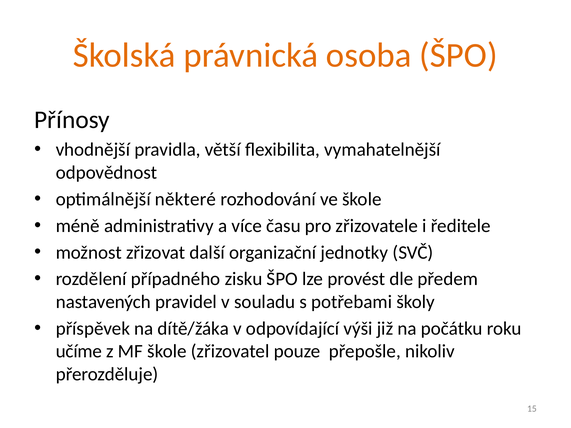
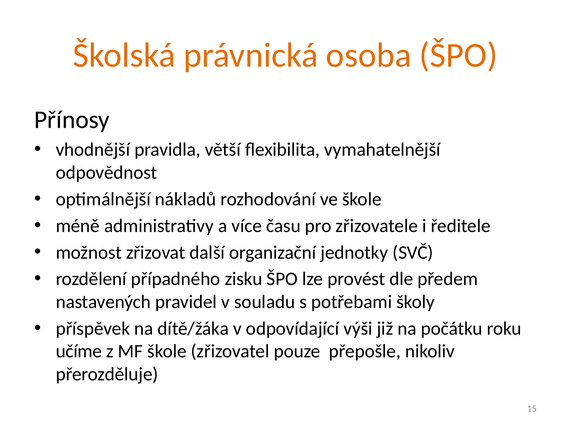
některé: některé -> nákladů (186, 199)
